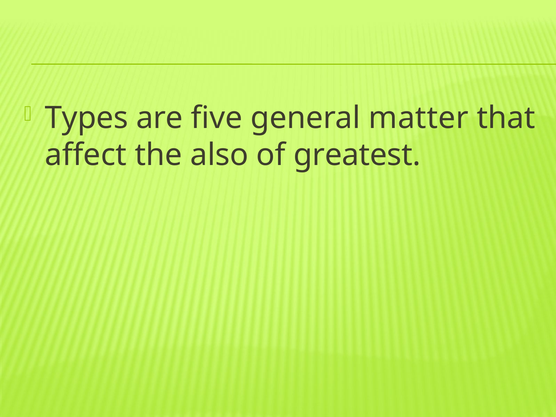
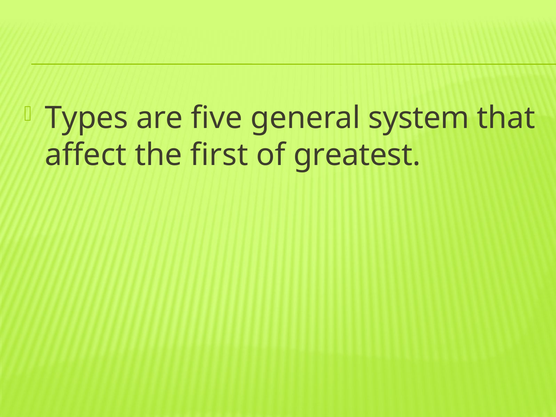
matter: matter -> system (419, 118)
also: also -> first (219, 155)
